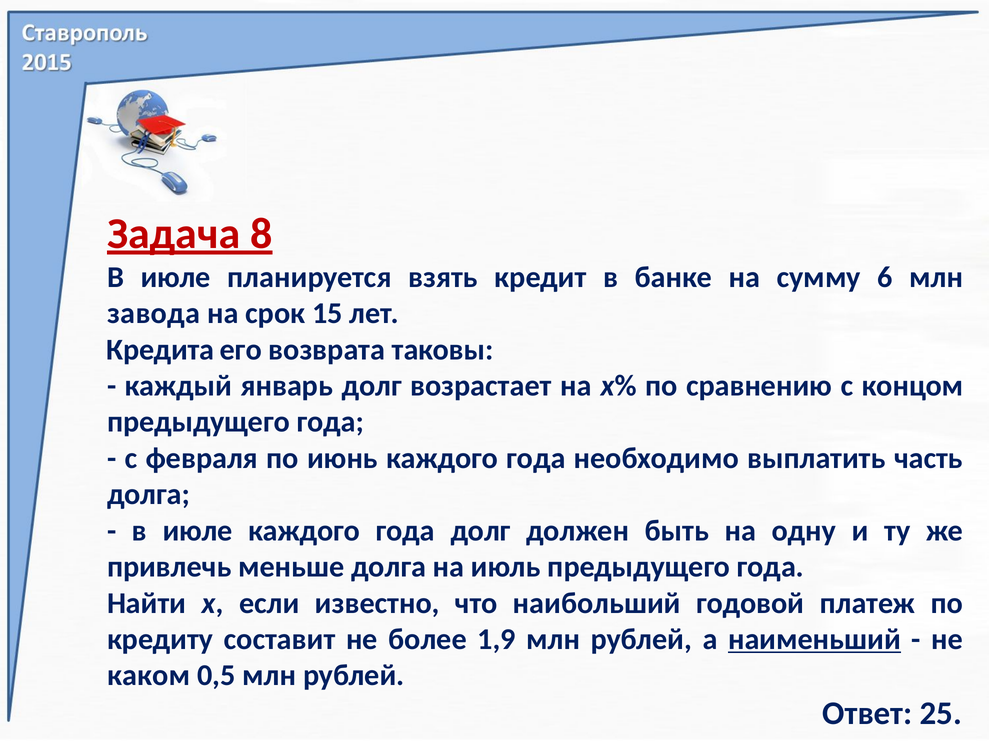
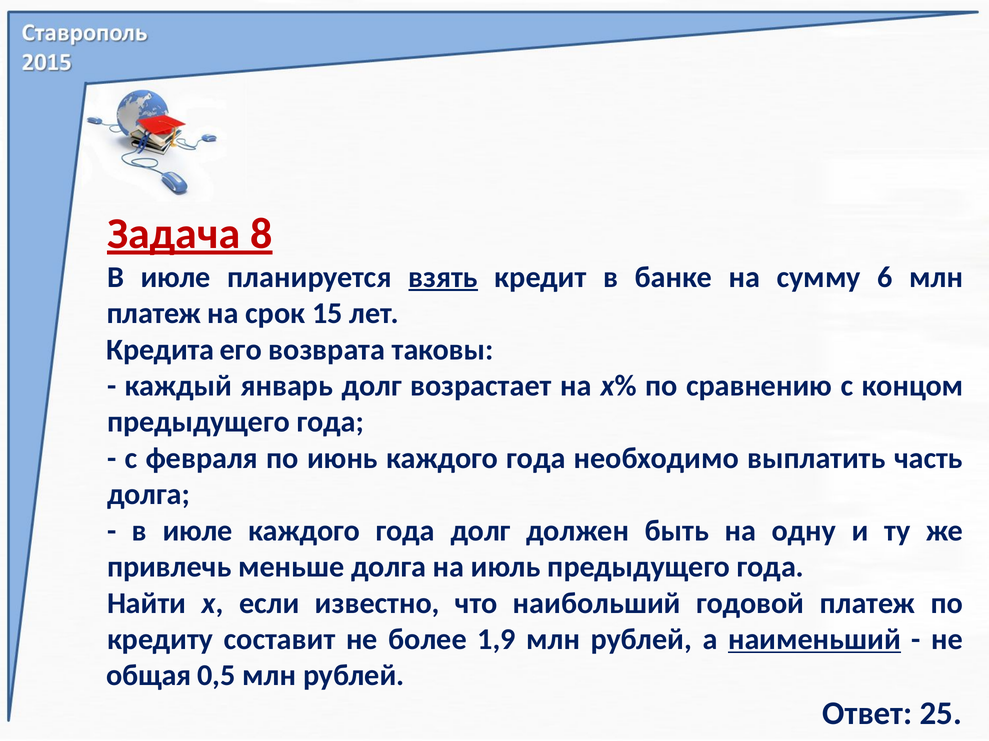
взять underline: none -> present (443, 277)
завода: завода -> платеж (154, 314)
каком: каком -> общая (149, 676)
